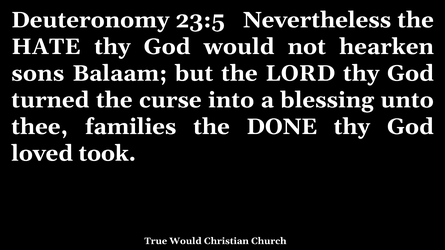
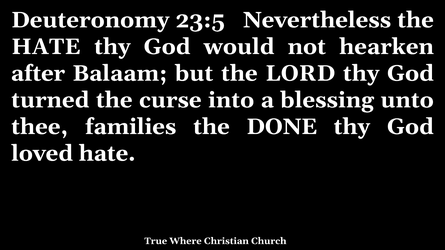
sons: sons -> after (38, 73)
loved took: took -> hate (107, 154)
True Would: Would -> Where (186, 241)
